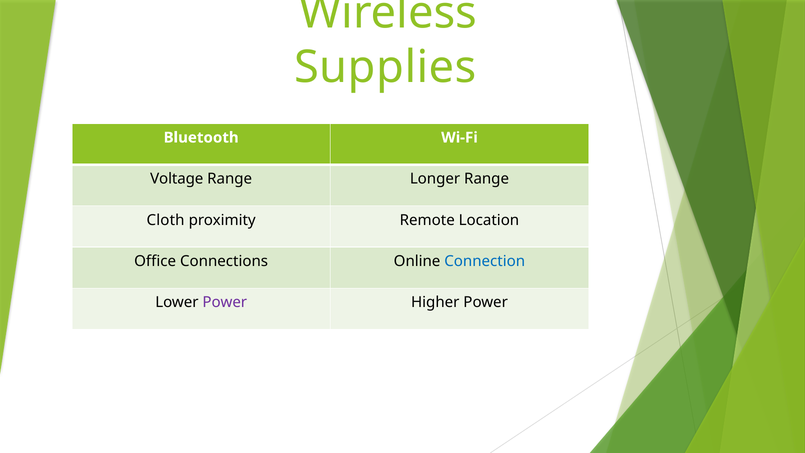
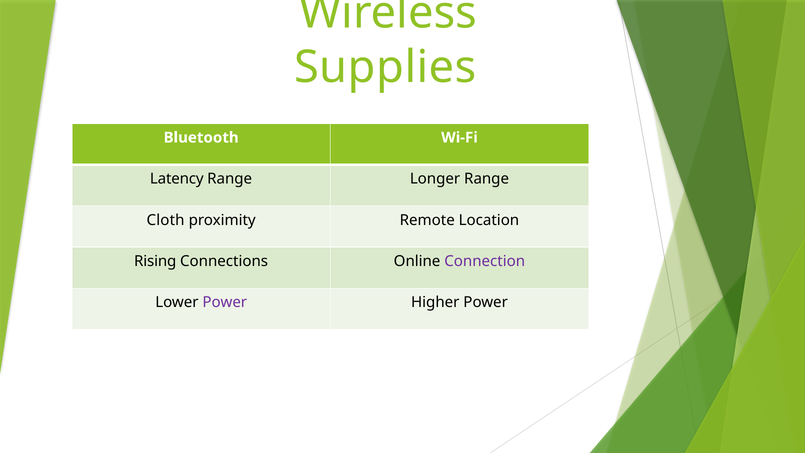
Voltage: Voltage -> Latency (177, 179)
Office: Office -> Rising (155, 261)
Connection colour: blue -> purple (485, 261)
